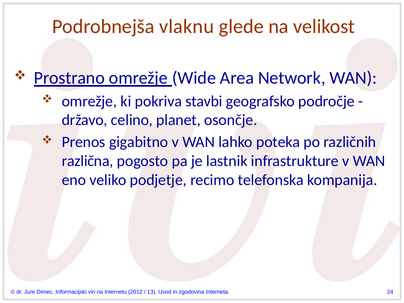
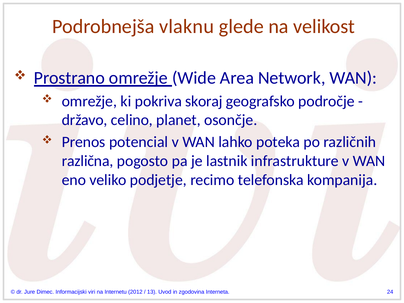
stavbi: stavbi -> skoraj (204, 101)
gigabitno: gigabitno -> potencial (139, 142)
